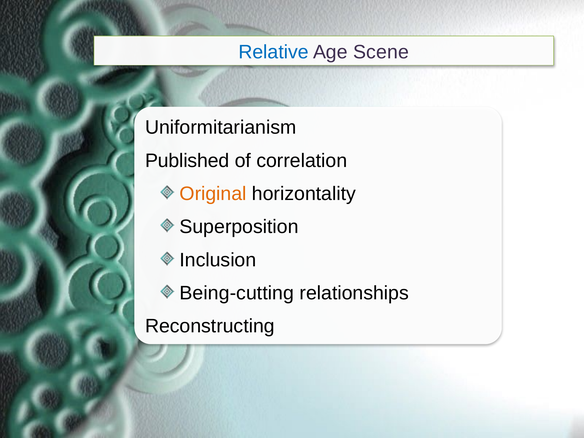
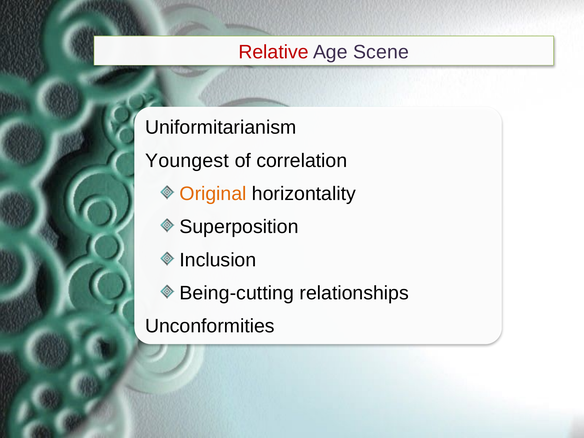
Relative colour: blue -> red (274, 52)
Published: Published -> Youngest (187, 161)
Reconstructing: Reconstructing -> Unconformities (210, 326)
